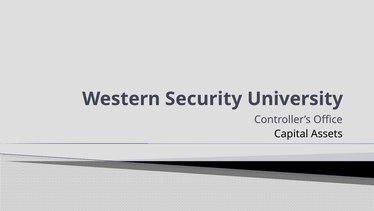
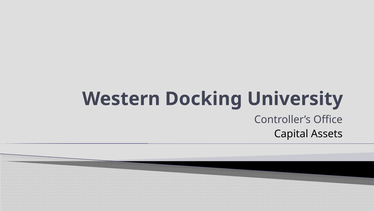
Security: Security -> Docking (204, 99)
